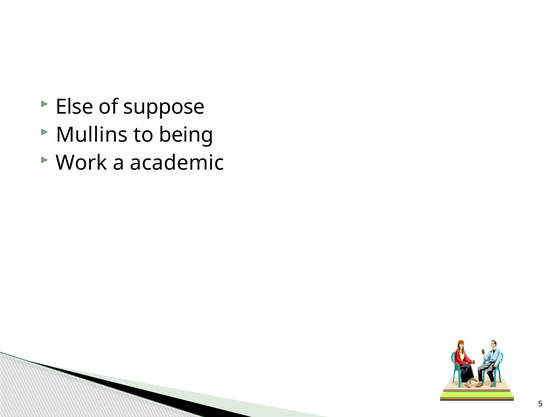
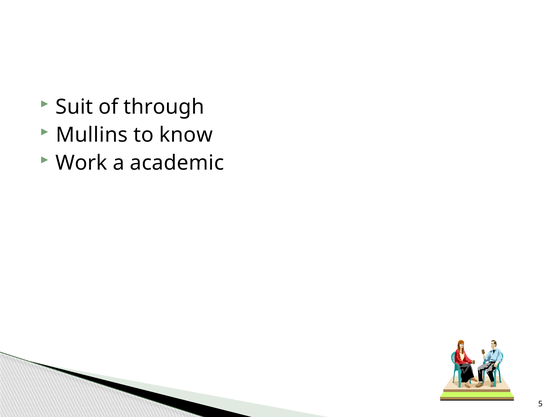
Else: Else -> Suit (74, 107)
suppose: suppose -> through (164, 107)
being: being -> know (186, 135)
